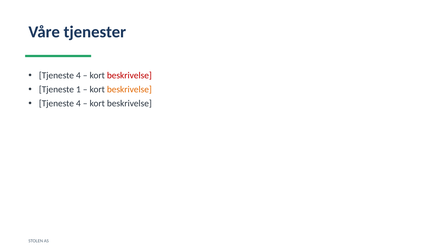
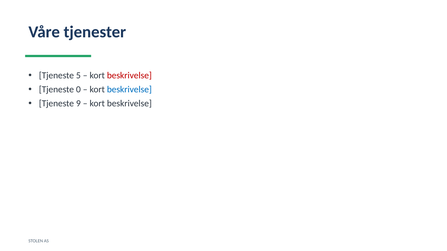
4: 4 -> 5 (78, 76)
1: 1 -> 0 (78, 90)
beskrivelse colour: orange -> blue (129, 90)
4: 4 -> 9 (78, 104)
